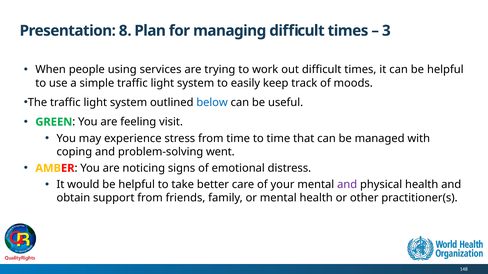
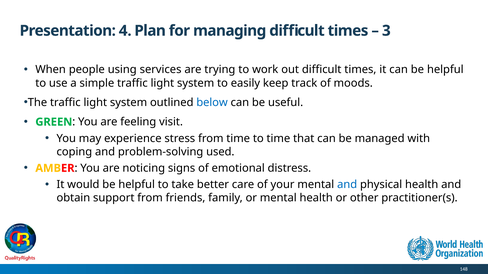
8: 8 -> 4 (125, 31)
went: went -> used (220, 152)
and colour: purple -> blue (347, 185)
